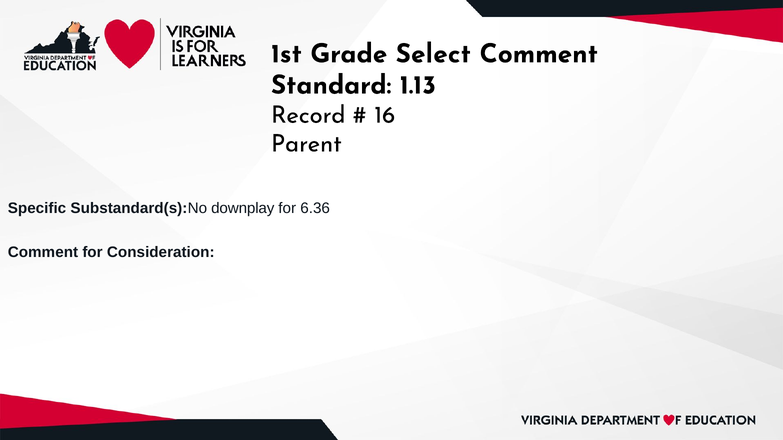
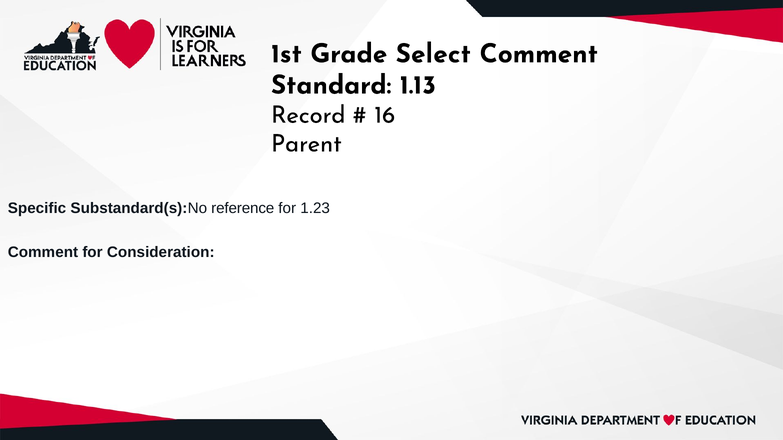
downplay: downplay -> reference (243, 208)
6.36: 6.36 -> 1.23 (315, 208)
